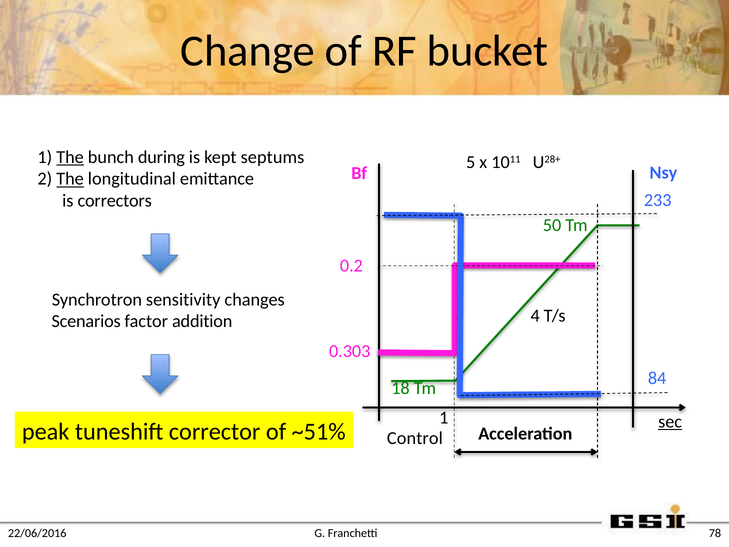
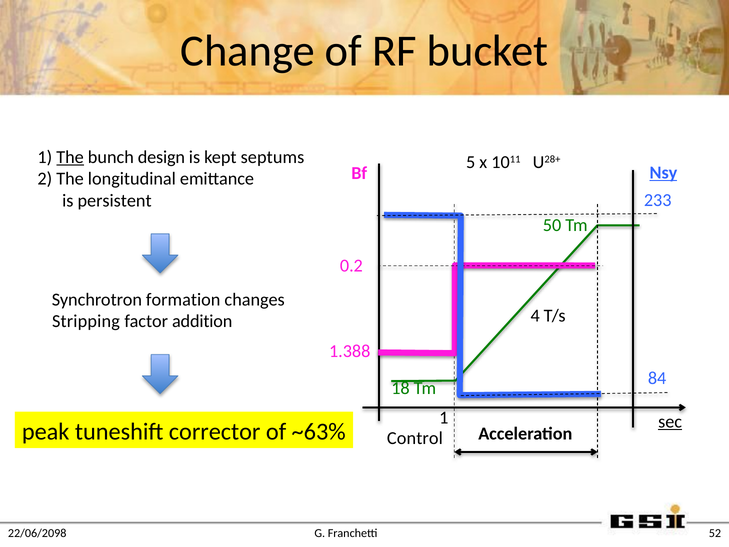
during: during -> design (161, 157)
Nsy underline: none -> present (663, 173)
The underline: present -> none (70, 179)
correctors: correctors -> persistent (115, 201)
sensitivity: sensitivity -> formation (183, 299)
Scenarios: Scenarios -> Stripping (86, 321)
0.303: 0.303 -> 1.388 (350, 351)
~51%: ~51% -> ~63% (319, 431)
78: 78 -> 52 (715, 533)
22/06/2016: 22/06/2016 -> 22/06/2098 (37, 533)
